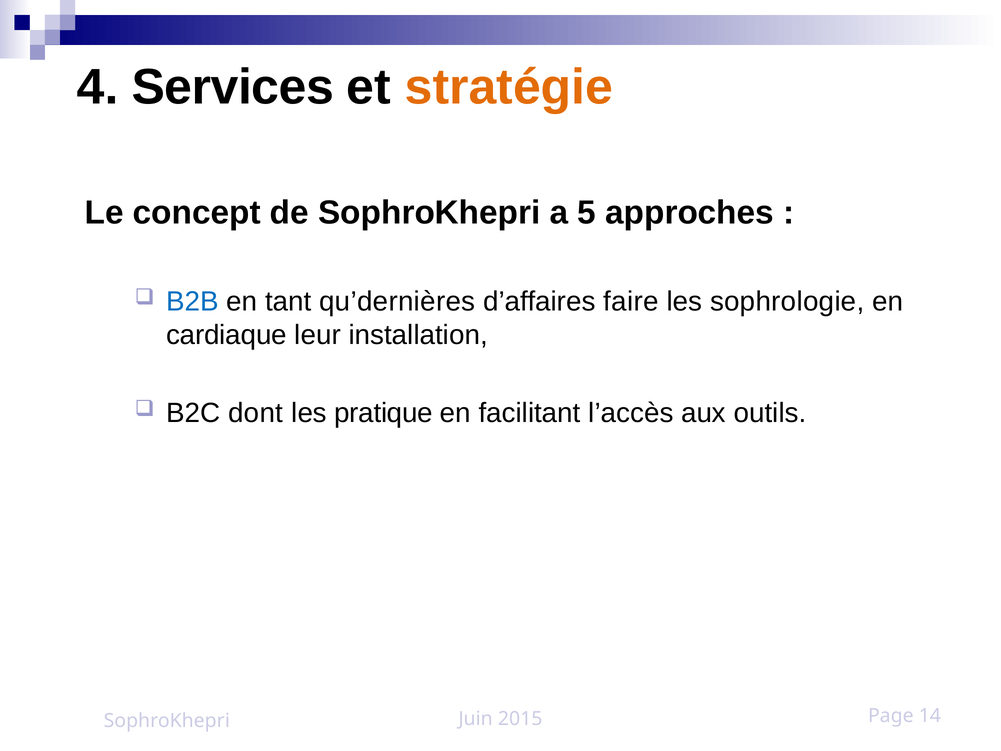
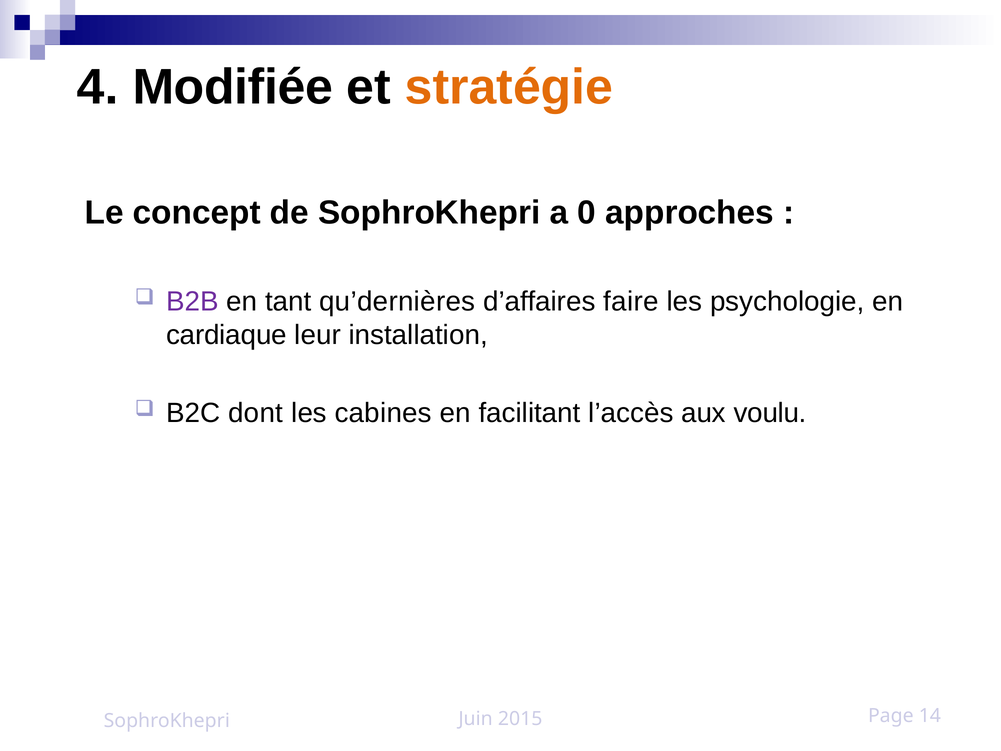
Services: Services -> Modifiée (233, 87)
5: 5 -> 0 (587, 213)
B2B colour: blue -> purple (192, 301)
sophrologie: sophrologie -> psychologie (787, 301)
pratique: pratique -> cabines (383, 413)
outils: outils -> voulu (770, 413)
